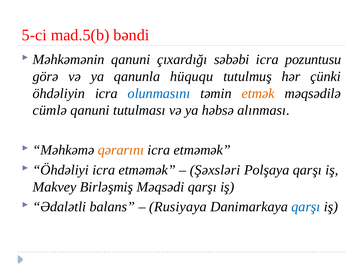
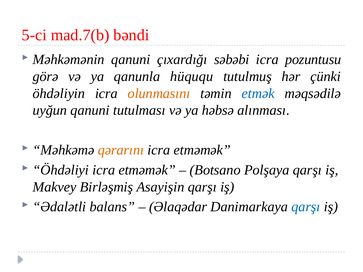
mad.5(b: mad.5(b -> mad.7(b (80, 35)
olunmasını colour: blue -> orange (159, 93)
etmək colour: orange -> blue (258, 93)
cümlə: cümlə -> uyğun (50, 110)
Şəxsləri: Şəxsləri -> Botsano (215, 170)
Məqsədi: Məqsədi -> Asayişin (160, 187)
Rusiyaya: Rusiyaya -> Əlaqədar (178, 207)
